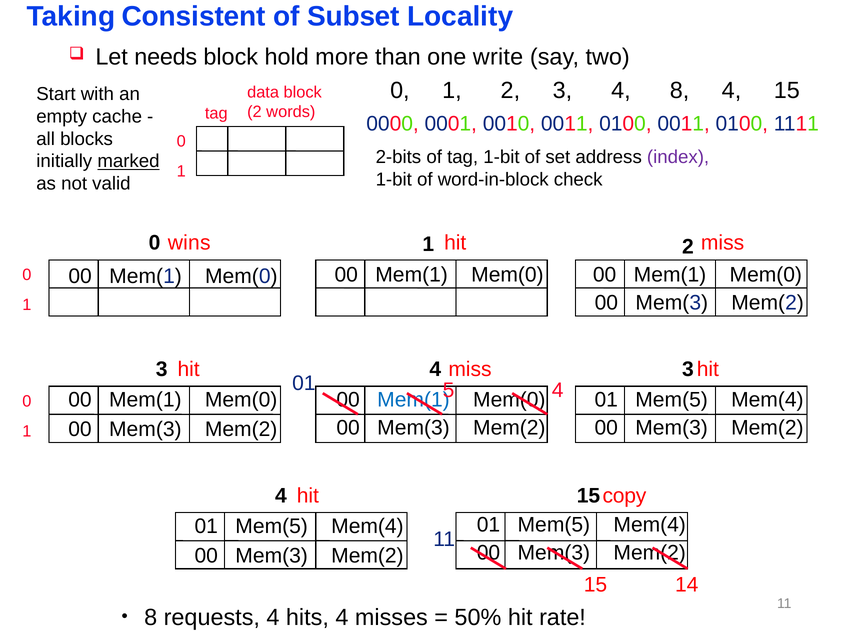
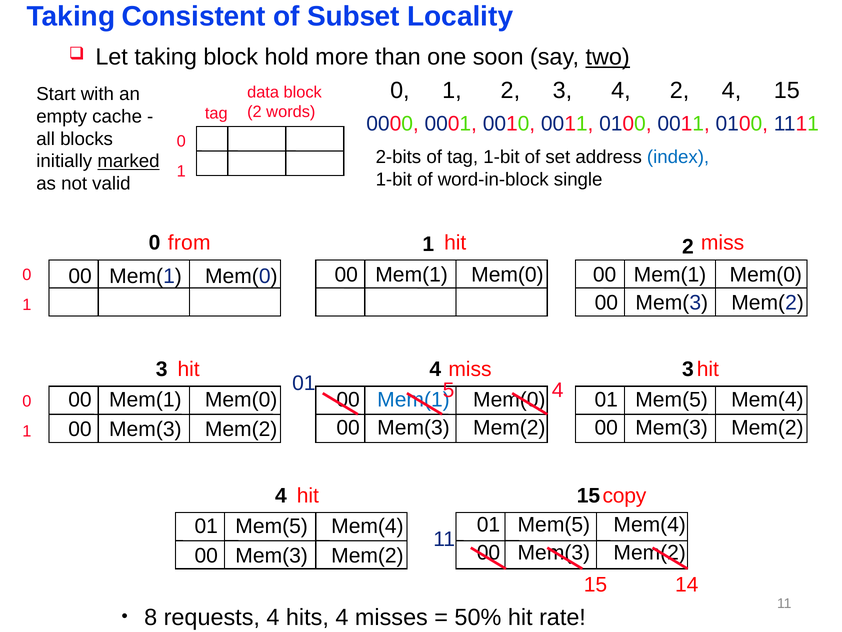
Let needs: needs -> taking (166, 57)
write: write -> soon (498, 57)
two underline: none -> present (608, 57)
4 8: 8 -> 2 (680, 90)
index colour: purple -> blue (678, 157)
check: check -> single (578, 179)
wins: wins -> from (189, 243)
